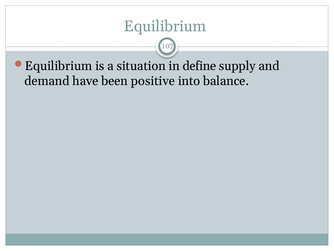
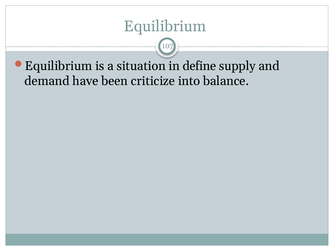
positive: positive -> criticize (153, 81)
